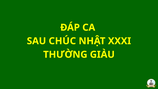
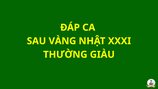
CHÚC: CHÚC -> VÀNG (62, 41)
